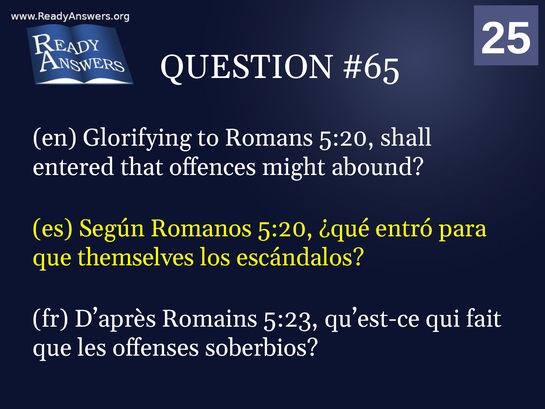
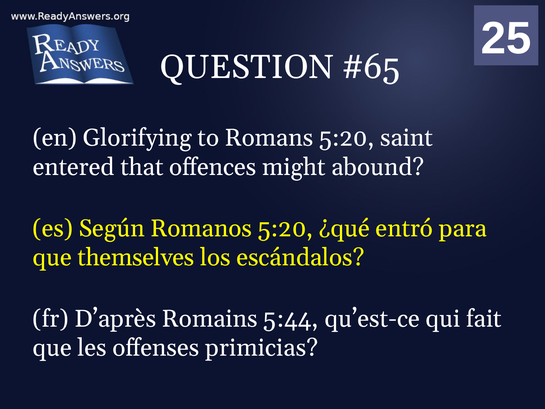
shall: shall -> saint (406, 138)
5:23: 5:23 -> 5:44 (291, 319)
soberbios: soberbios -> primicias (262, 348)
